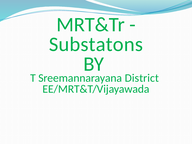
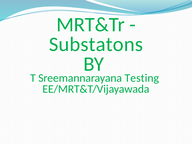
District: District -> Testing (142, 78)
